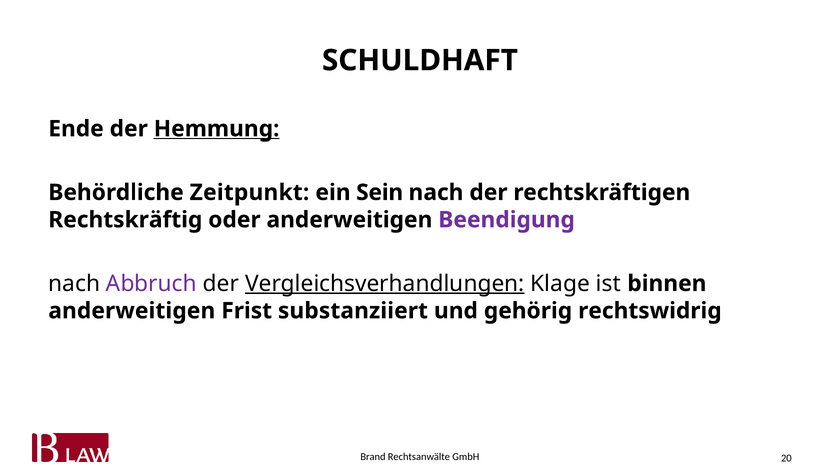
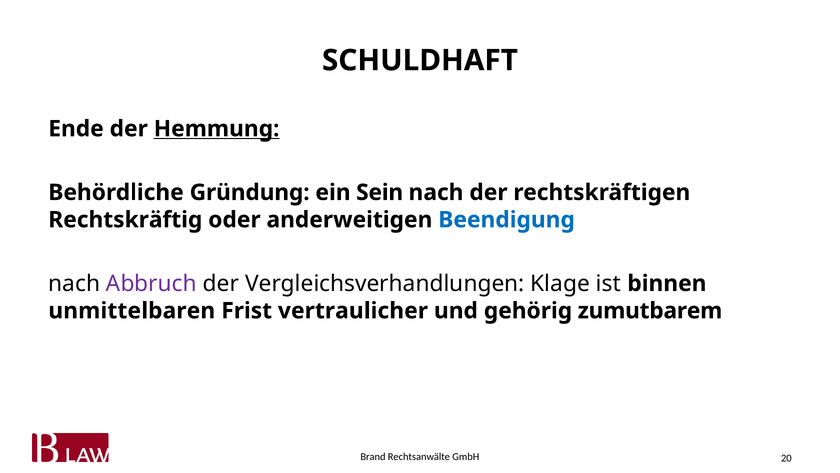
Zeitpunkt: Zeitpunkt -> Gründung (250, 192)
Beendigung colour: purple -> blue (507, 220)
Vergleichsverhandlungen underline: present -> none (385, 283)
anderweitigen: anderweitigen -> unmittelbaren (132, 310)
substanziiert: substanziiert -> vertraulicher (353, 310)
rechtswidrig: rechtswidrig -> zumutbarem (650, 310)
